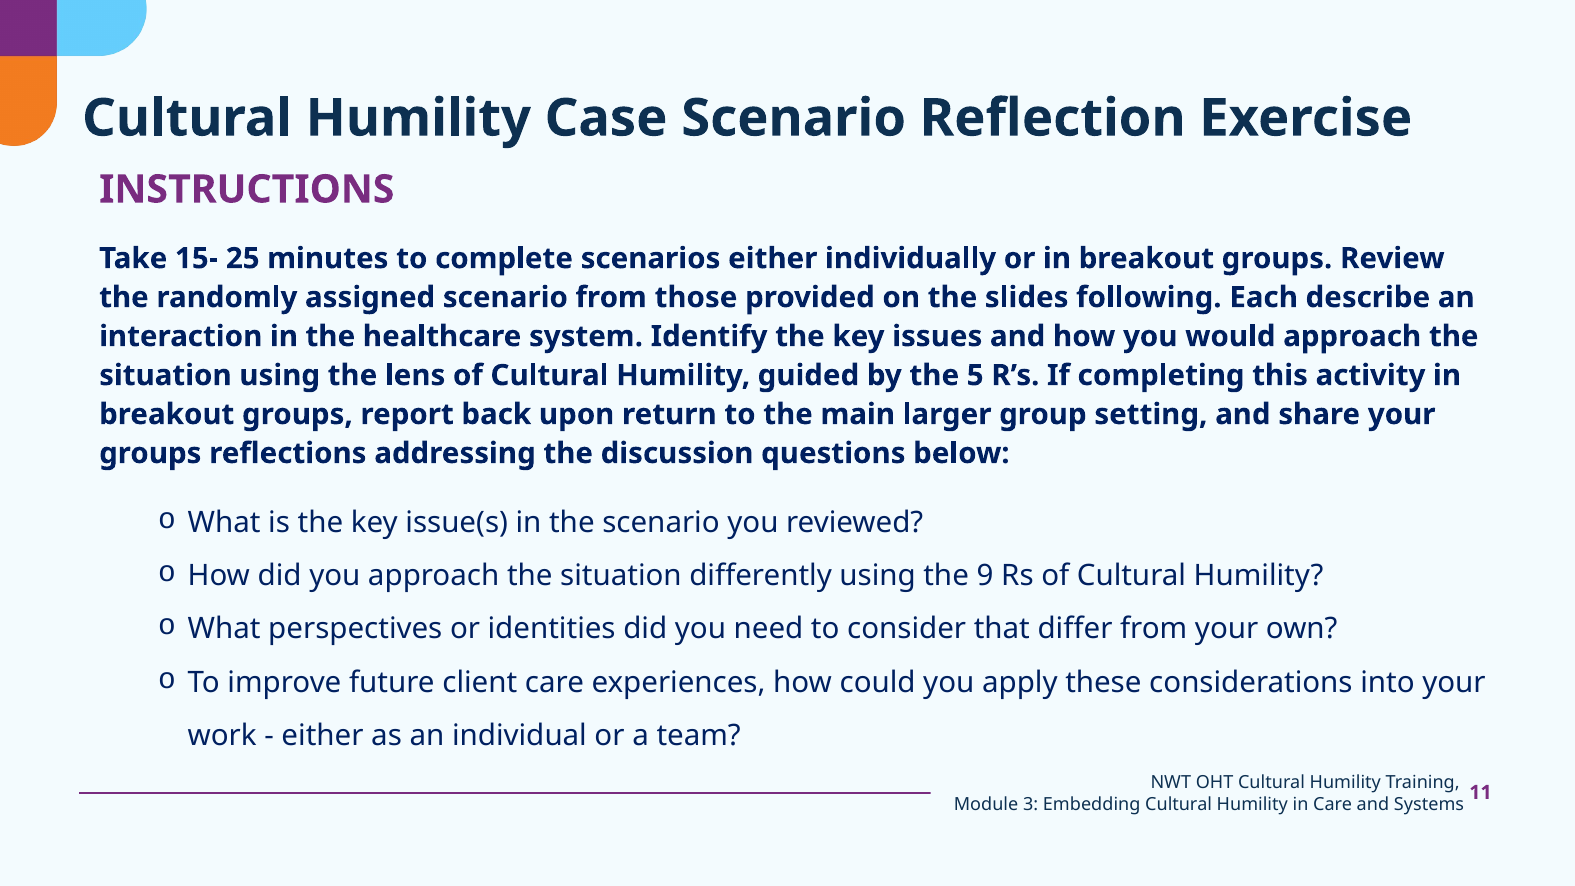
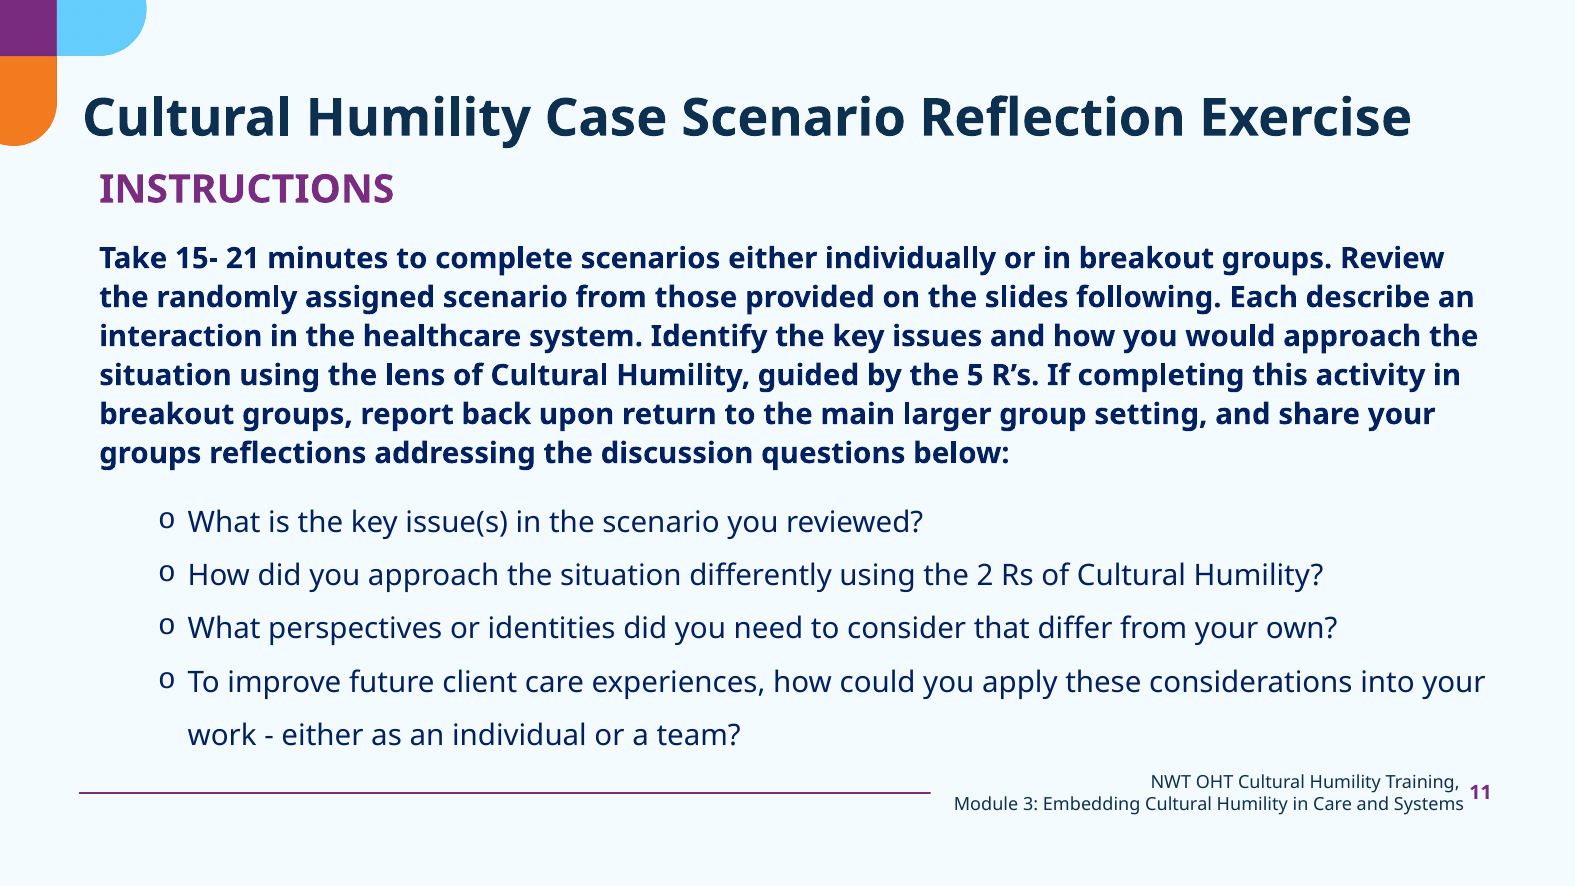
25: 25 -> 21 (243, 258)
9: 9 -> 2 (985, 576)
